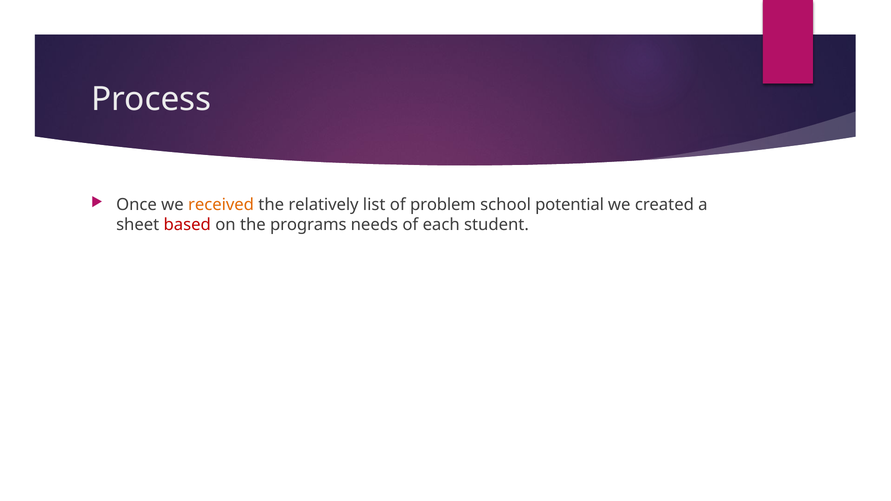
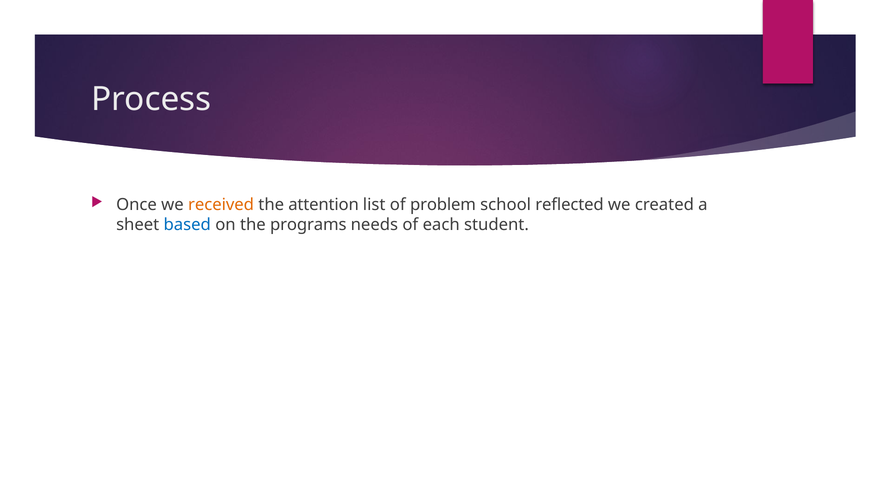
relatively: relatively -> attention (324, 205)
potential: potential -> reflected (570, 205)
based colour: red -> blue (187, 225)
